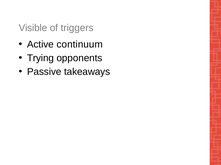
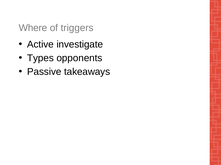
Visible: Visible -> Where (33, 28)
continuum: continuum -> investigate (80, 44)
Trying: Trying -> Types (40, 58)
